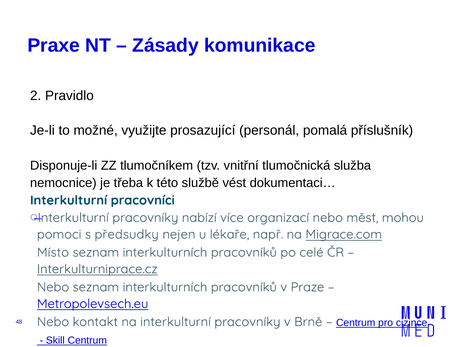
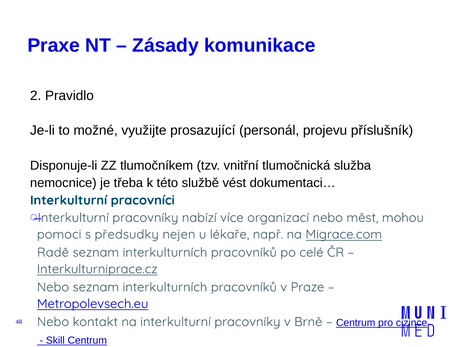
pomalá: pomalá -> projevu (325, 131)
Místo: Místo -> Radě (53, 253)
